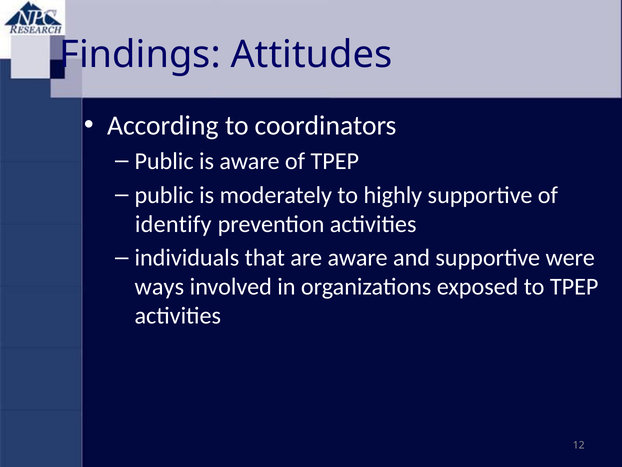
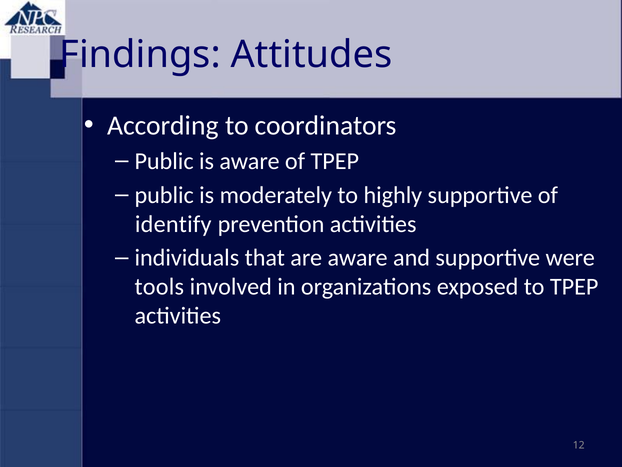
ways: ways -> tools (159, 287)
